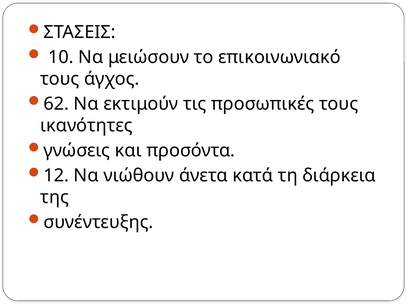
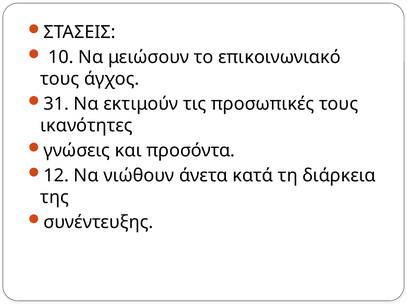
62: 62 -> 31 (56, 104)
